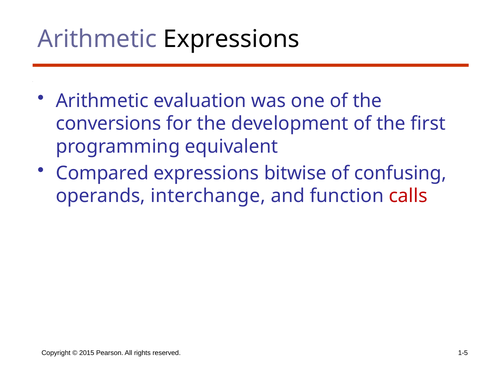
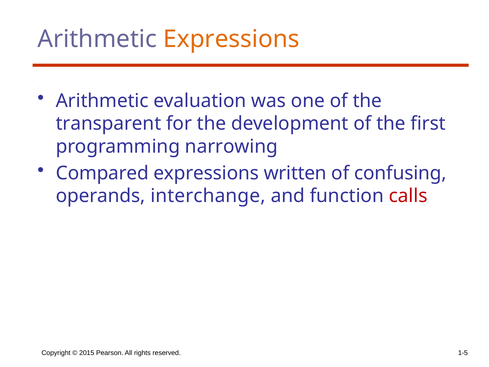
Expressions colour: black -> orange (231, 39)
conversions: conversions -> transparent (109, 124)
equivalent: equivalent -> narrowing (231, 146)
bitwise: bitwise -> written (295, 173)
